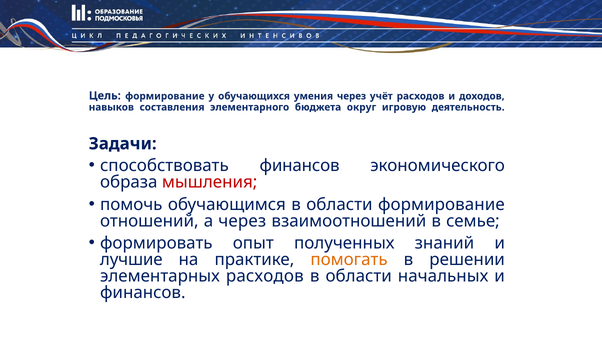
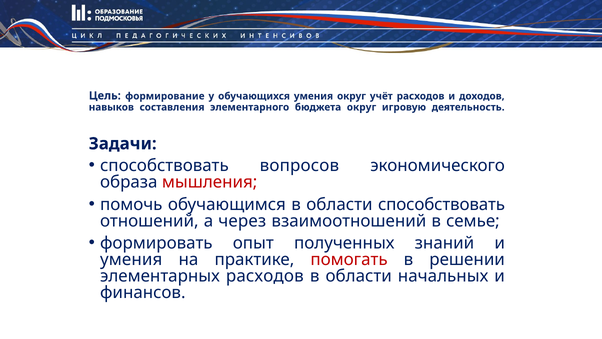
умения через: через -> округ (352, 96)
способствовать финансов: финансов -> вопросов (299, 166)
области формирование: формирование -> способствовать (442, 204)
лучшие: лучшие -> умения (131, 259)
помогать colour: orange -> red (349, 259)
